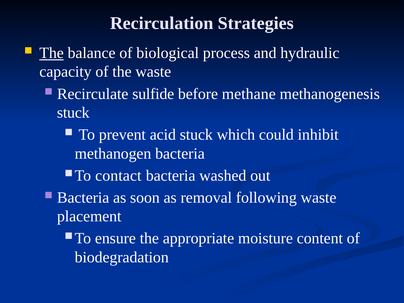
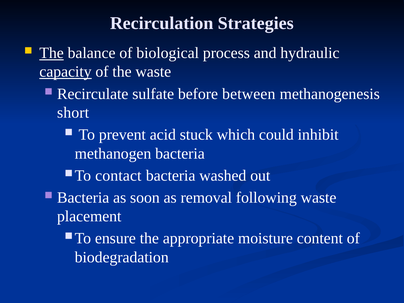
capacity underline: none -> present (65, 72)
sulfide: sulfide -> sulfate (153, 94)
methane: methane -> between (249, 94)
stuck: stuck -> short (73, 113)
